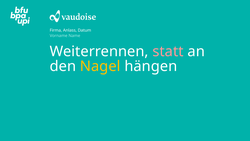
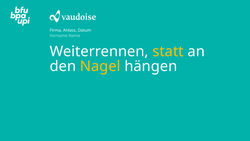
statt colour: pink -> yellow (168, 51)
